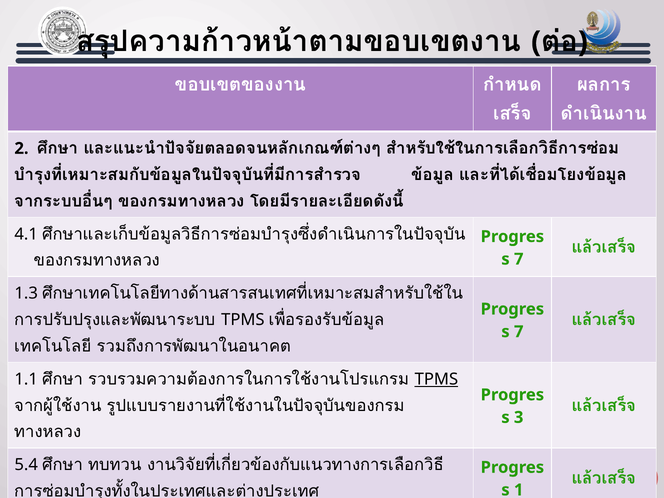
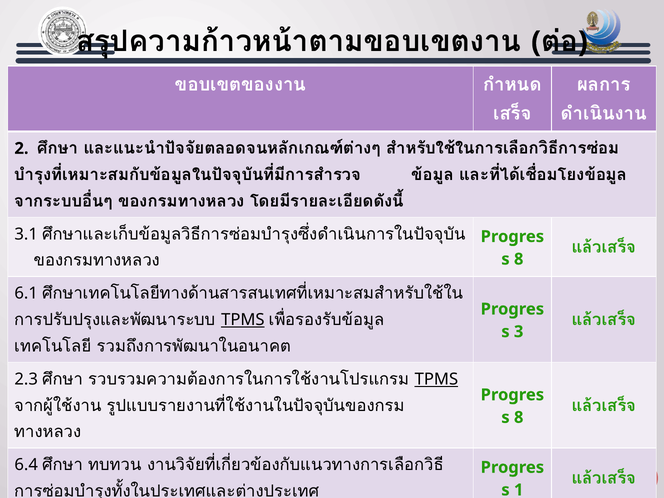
4.1: 4.1 -> 3.1 (26, 234)
7: 7 -> 8 (519, 259)
1.3: 1.3 -> 6.1 (26, 293)
TPMS underline: none -> present (243, 320)
7: 7 -> 3 (519, 332)
1.1: 1.1 -> 2.3 (26, 379)
3: 3 -> 8 (519, 417)
5.4: 5.4 -> 6.4 (26, 465)
